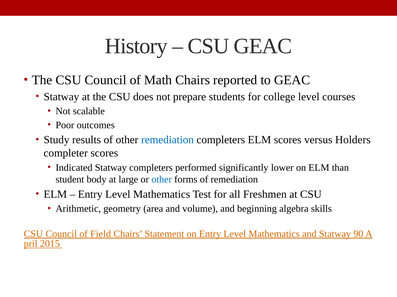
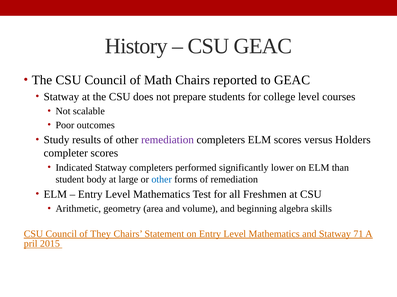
remediation colour: blue -> purple (168, 140)
Field: Field -> They (101, 234)
90: 90 -> 71 (358, 234)
